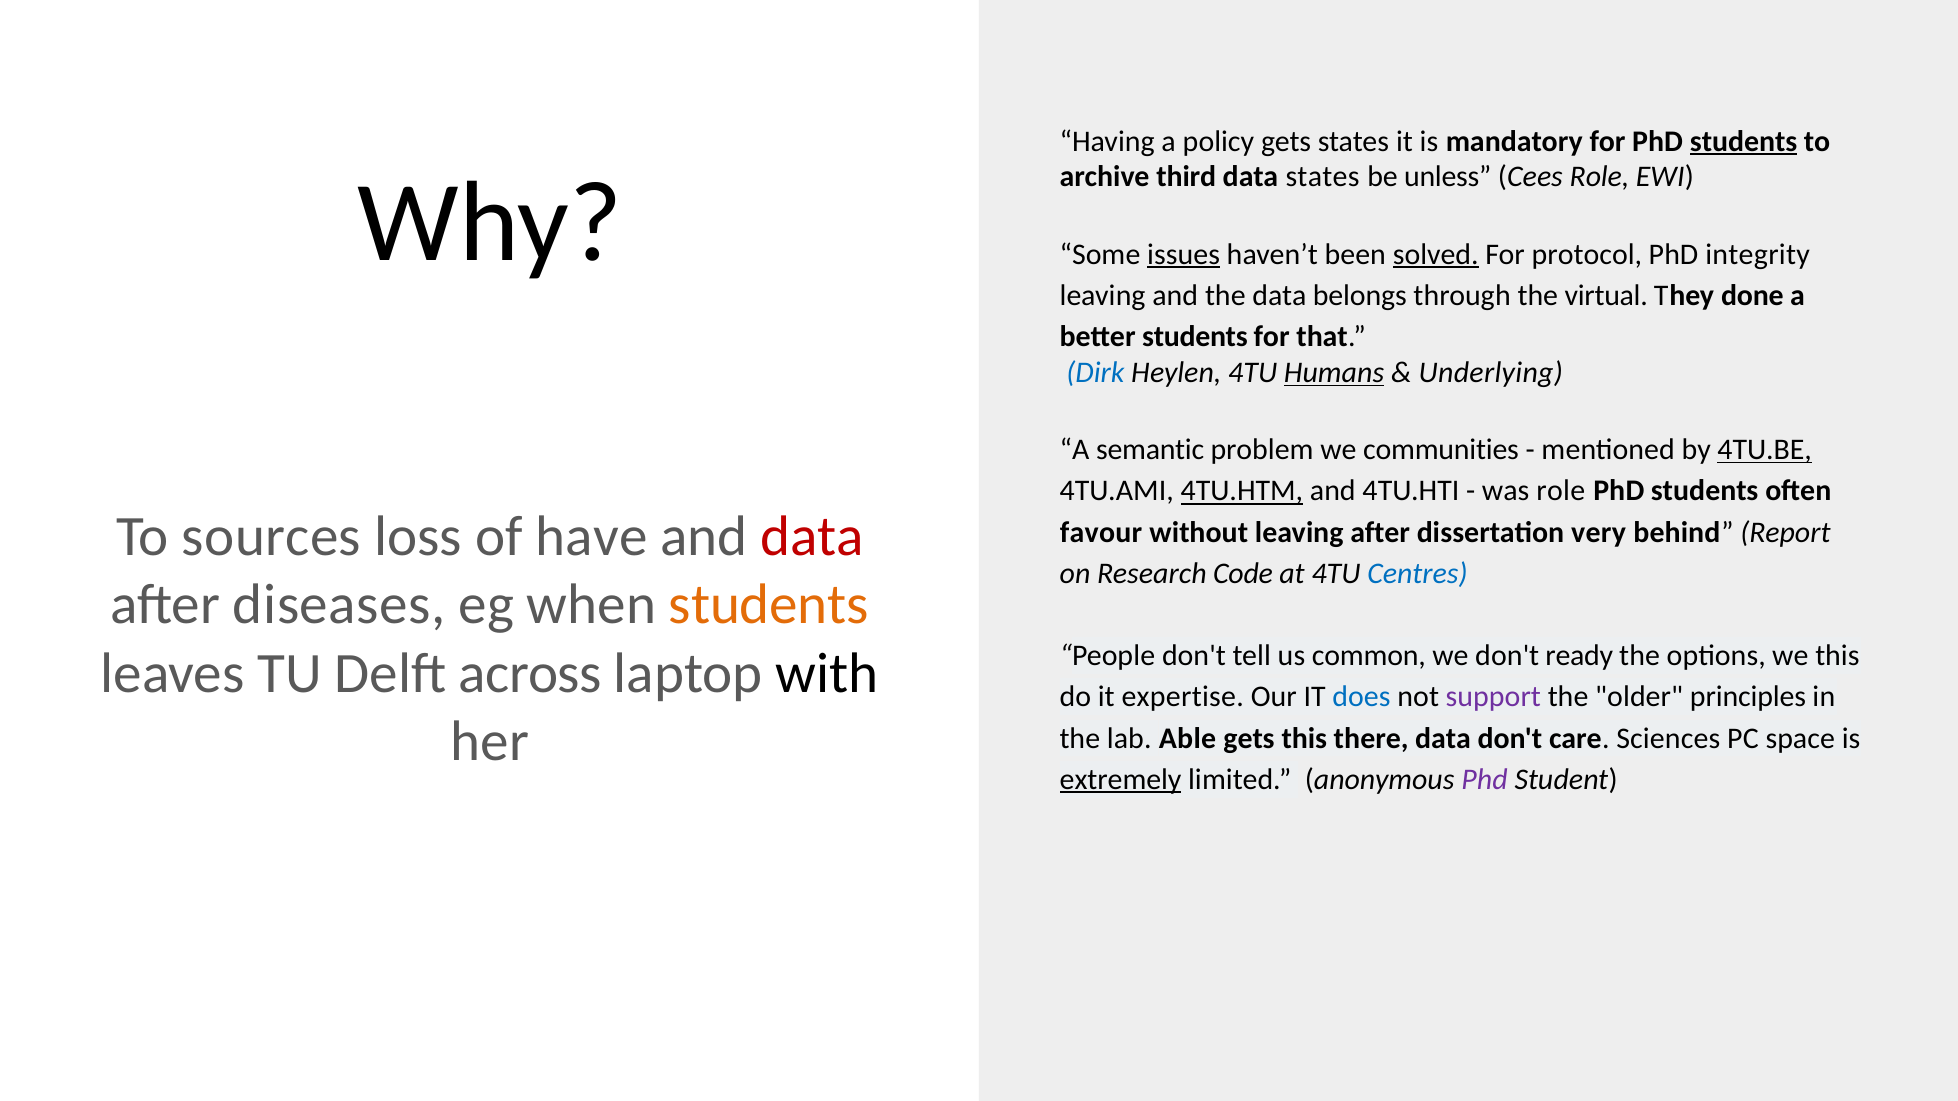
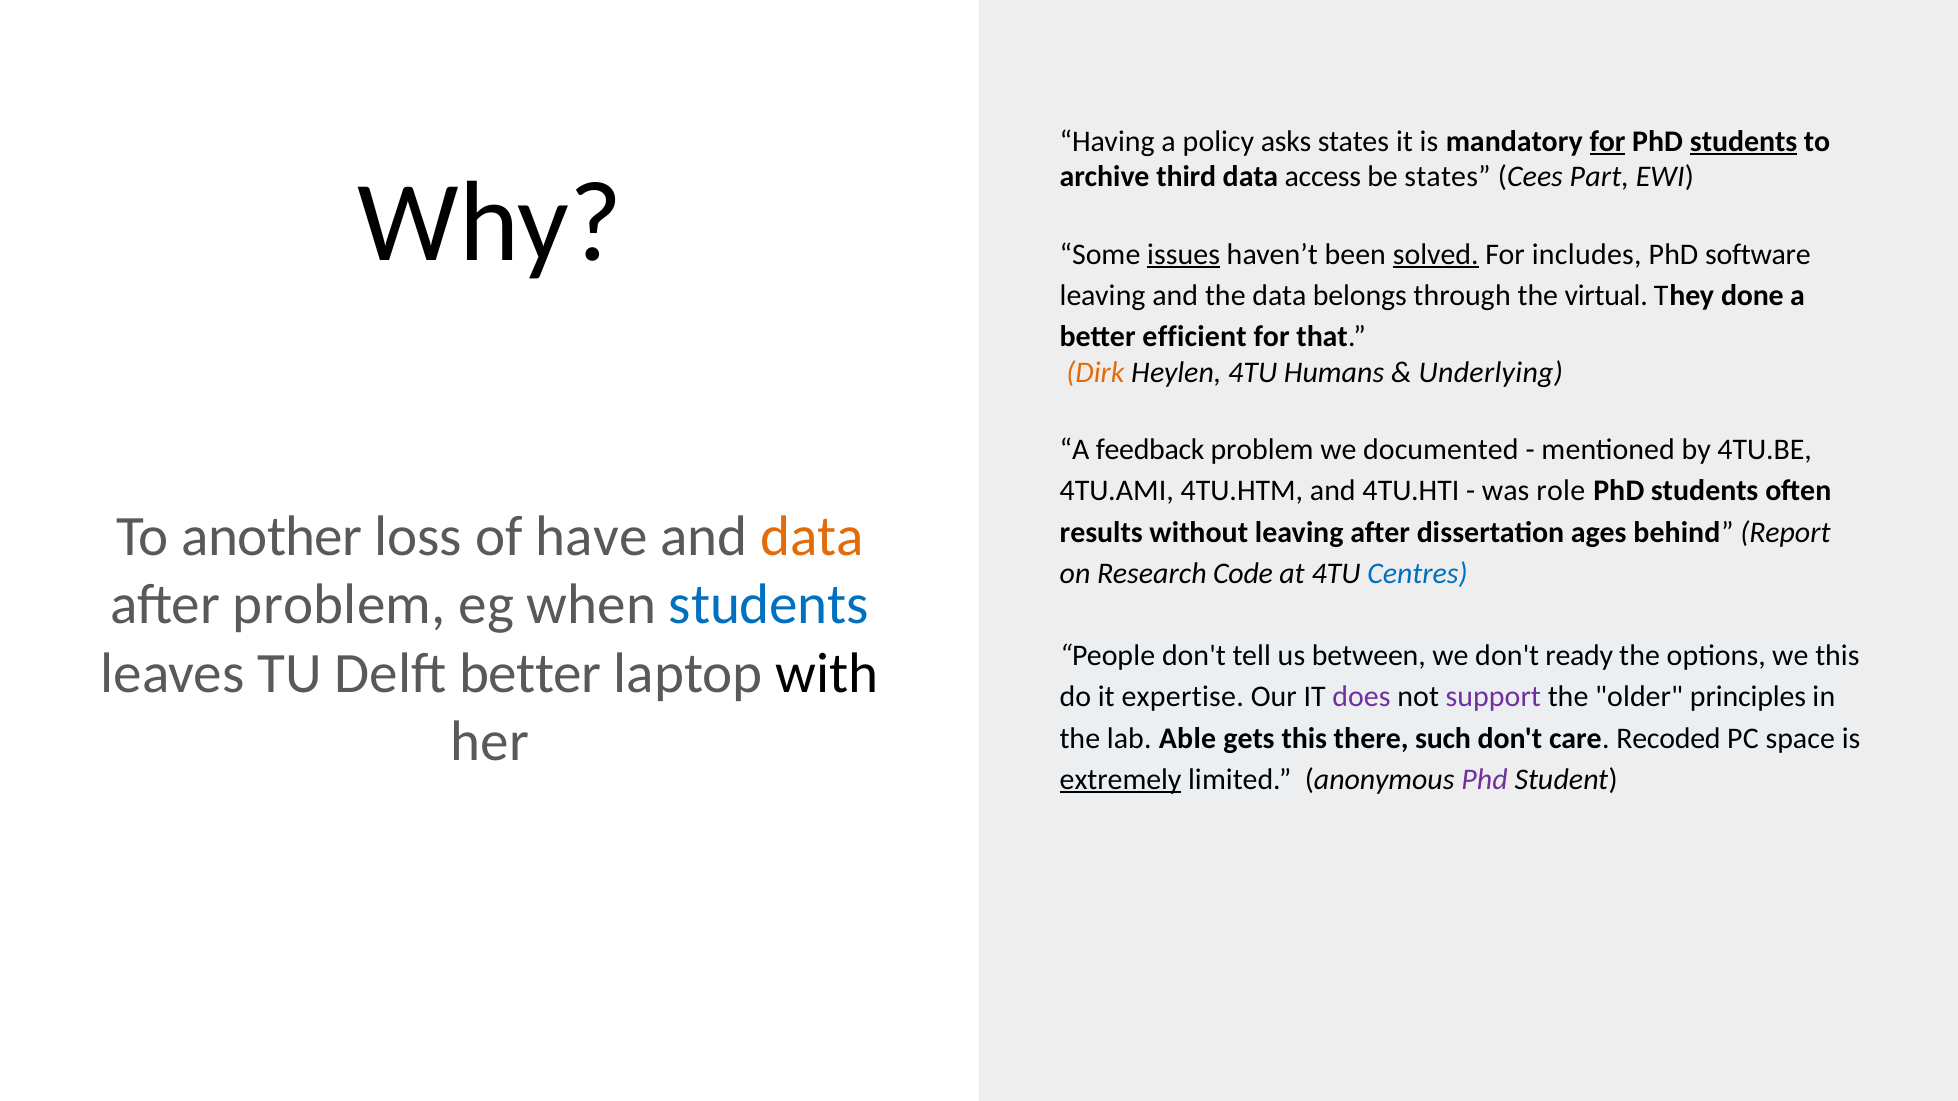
policy gets: gets -> asks (1286, 141)
for underline: none -> present (1607, 141)
data states: states -> access (1323, 177)
be unless: unless -> states (1448, 177)
Cees Role: Role -> Part (1599, 177)
protocol: protocol -> includes (1587, 254)
integrity: integrity -> software (1758, 254)
better students: students -> efficient (1195, 337)
Dirk colour: blue -> orange (1095, 373)
Humans underline: present -> none (1334, 373)
semantic: semantic -> feedback (1150, 450)
communities: communities -> documented (1441, 450)
4TU.BE underline: present -> none (1765, 450)
4TU.HTM underline: present -> none (1242, 491)
sources: sources -> another (272, 537)
data colour: red -> orange (812, 537)
favour: favour -> results (1101, 532)
very: very -> ages (1599, 532)
after diseases: diseases -> problem (339, 605)
students colour: orange -> blue (769, 605)
common: common -> between (1369, 656)
Delft across: across -> better (530, 674)
does colour: blue -> purple (1361, 697)
there data: data -> such (1443, 739)
Sciences: Sciences -> Recoded (1669, 739)
